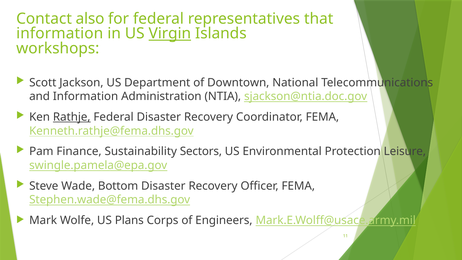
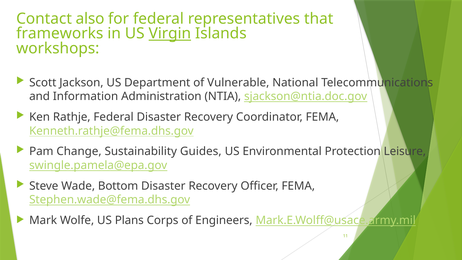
information: information -> frameworks (60, 33)
Downtown: Downtown -> Vulnerable (238, 83)
Rathje underline: present -> none (72, 117)
Finance: Finance -> Change (79, 151)
Sectors: Sectors -> Guides (201, 151)
